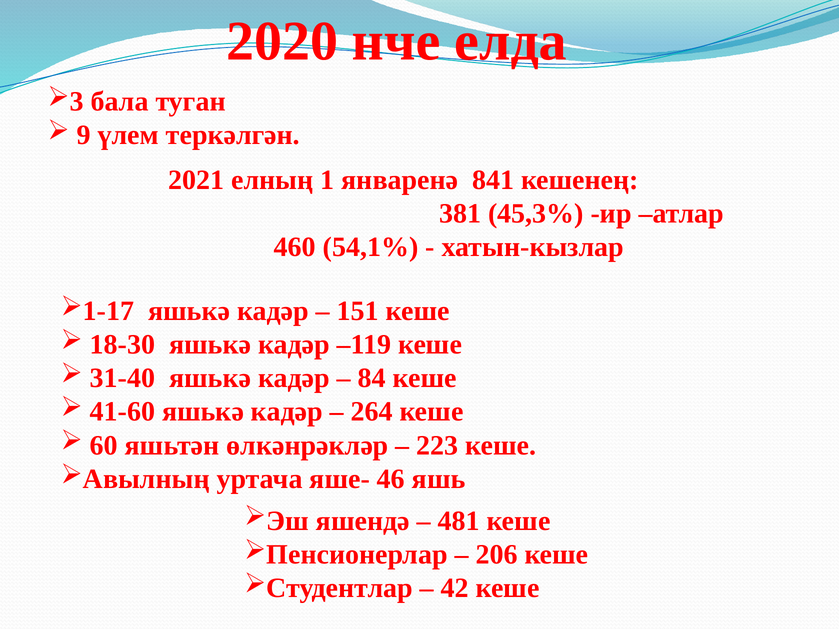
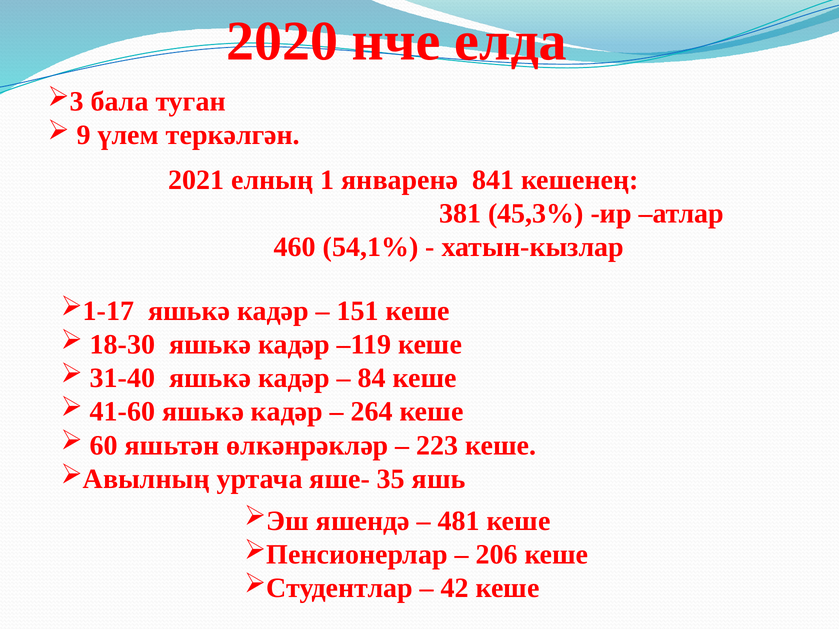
46: 46 -> 35 (391, 479)
